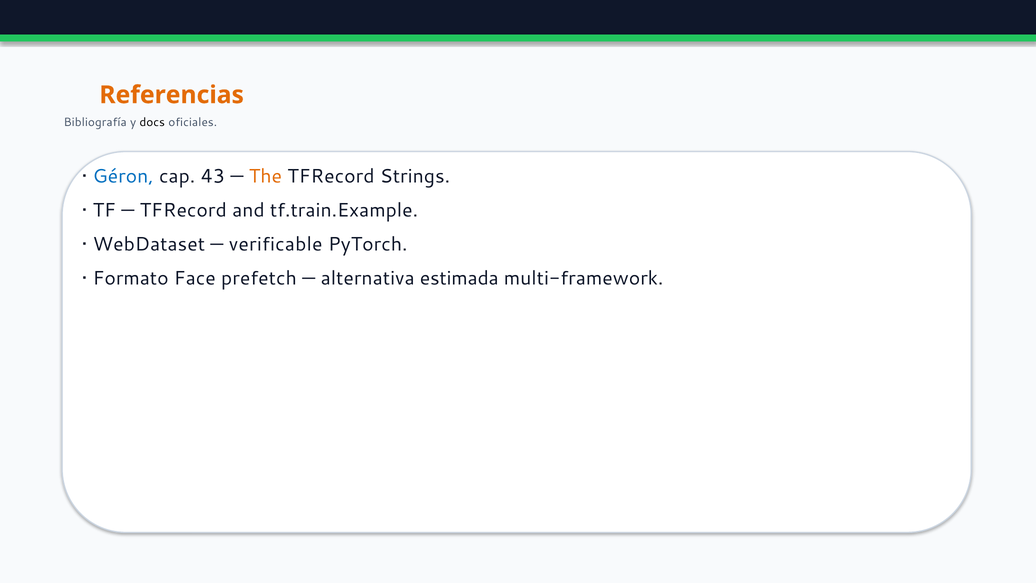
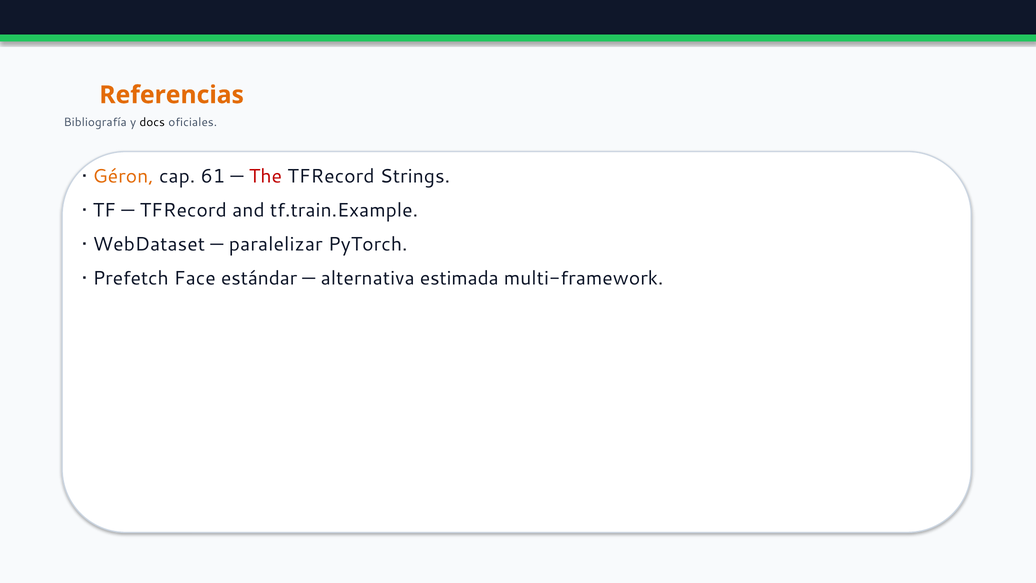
Géron colour: blue -> orange (123, 176)
43: 43 -> 61 (213, 176)
The colour: orange -> red (265, 176)
verificable: verificable -> paralelizar (276, 244)
Formato: Formato -> Prefetch (131, 278)
prefetch: prefetch -> estándar (259, 278)
